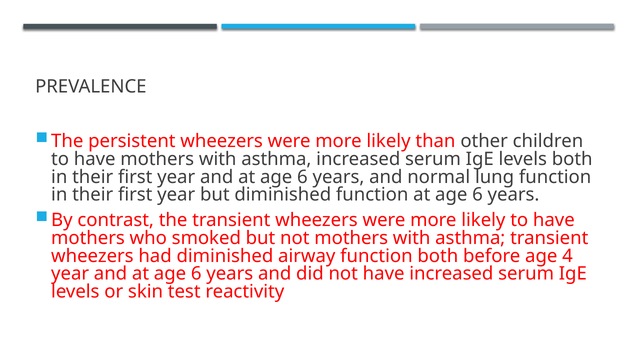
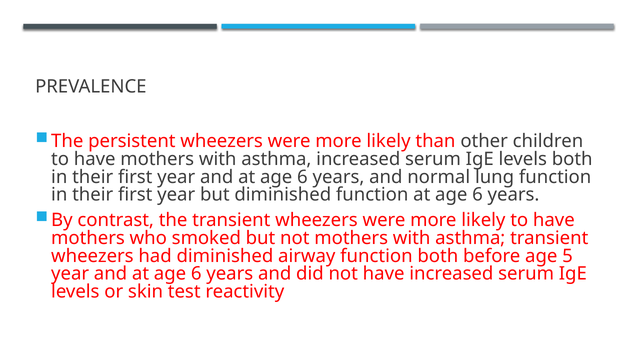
4: 4 -> 5 (567, 256)
